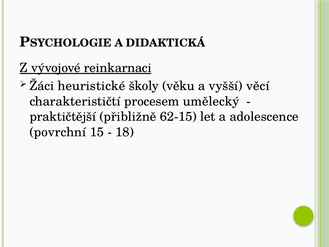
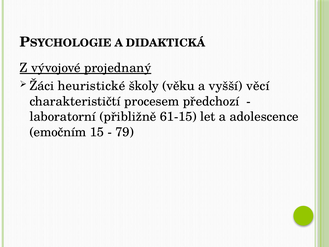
reinkarnaci: reinkarnaci -> projednaný (118, 68)
umělecký: umělecký -> předchozí (211, 101)
praktičtější: praktičtější -> laboratorní (63, 117)
62-15: 62-15 -> 61-15 (178, 117)
povrchní: povrchní -> emočním (58, 132)
18: 18 -> 79 (125, 132)
